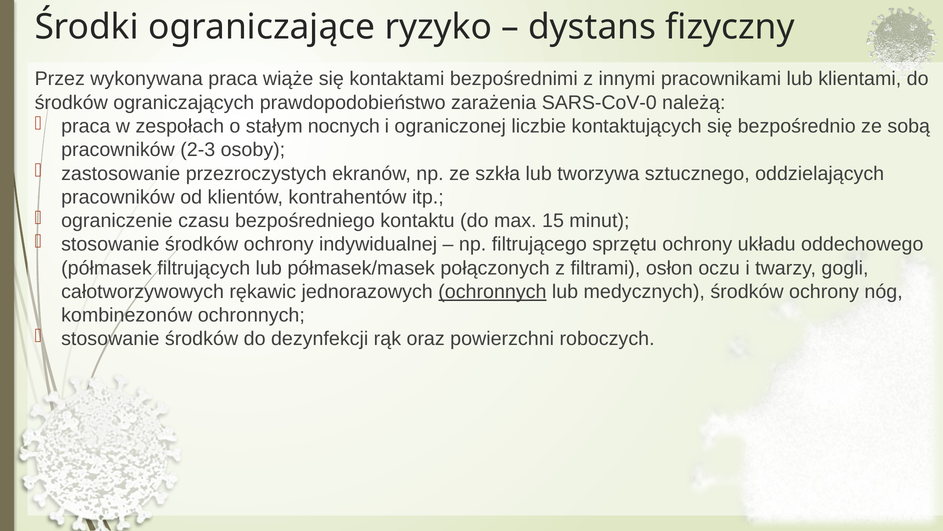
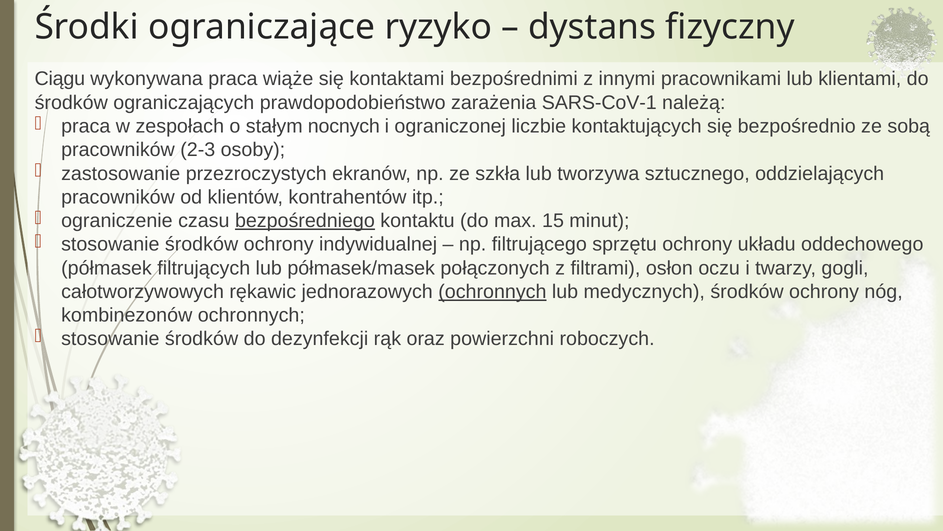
Przez: Przez -> Ciągu (60, 79)
SARS-CoV-0: SARS-CoV-0 -> SARS-CoV-1 (599, 102)
bezpośredniego underline: none -> present (305, 221)
